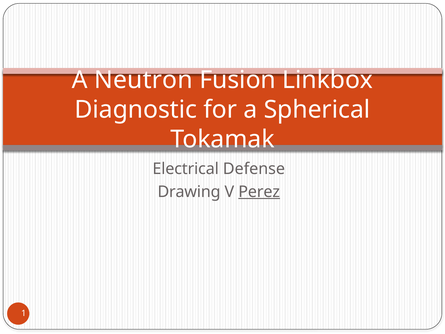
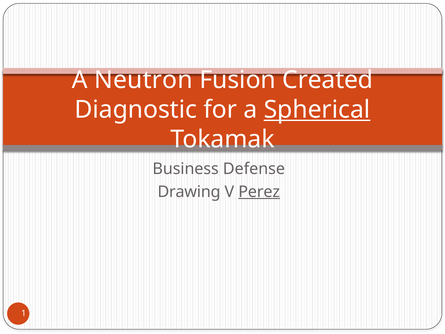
Linkbox: Linkbox -> Created (328, 80)
Spherical underline: none -> present (317, 110)
Electrical: Electrical -> Business (186, 169)
